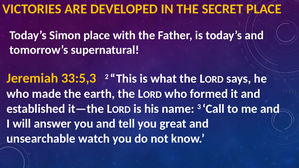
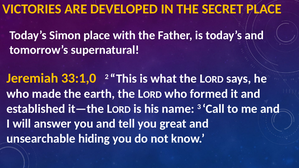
33:5,3: 33:5,3 -> 33:1,0 (79, 78)
watch: watch -> hiding (94, 139)
